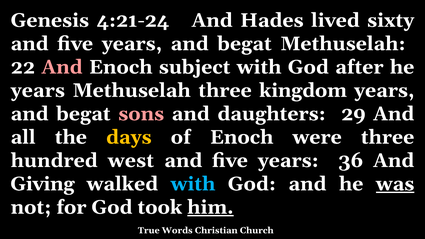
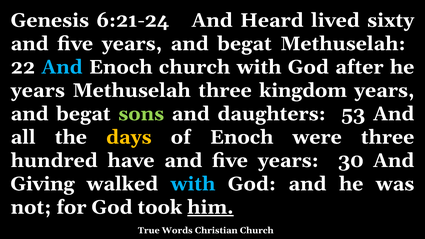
4:21-24: 4:21-24 -> 6:21-24 (133, 20)
Hades: Hades -> Heard (272, 20)
And colour: pink -> light blue (62, 67)
Enoch subject: subject -> church (195, 67)
sons colour: pink -> light green (141, 114)
29: 29 -> 53 (353, 114)
west: west -> have (131, 161)
36: 36 -> 30 (351, 161)
was underline: present -> none (395, 184)
